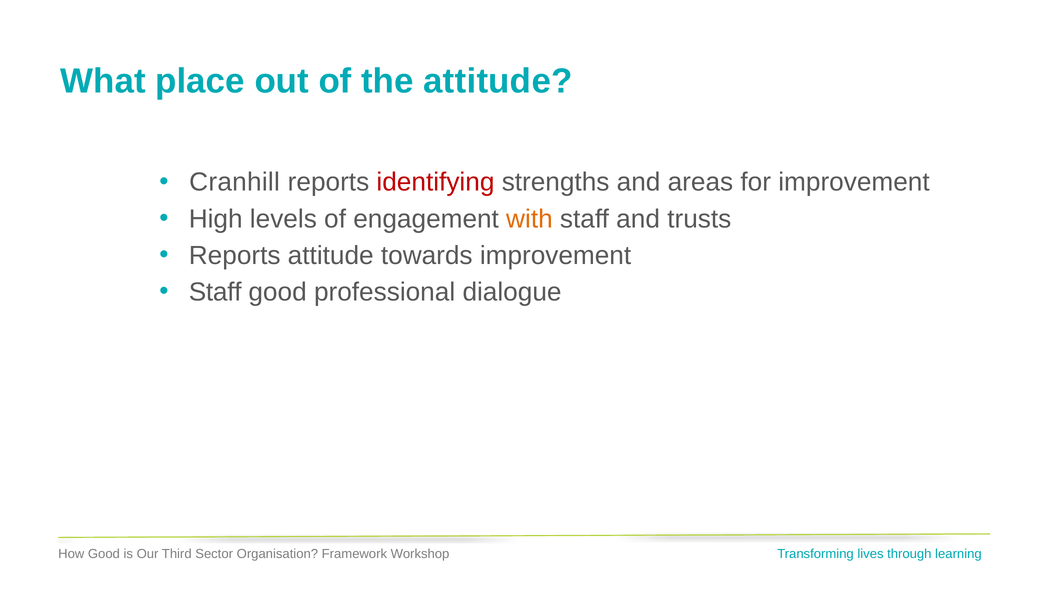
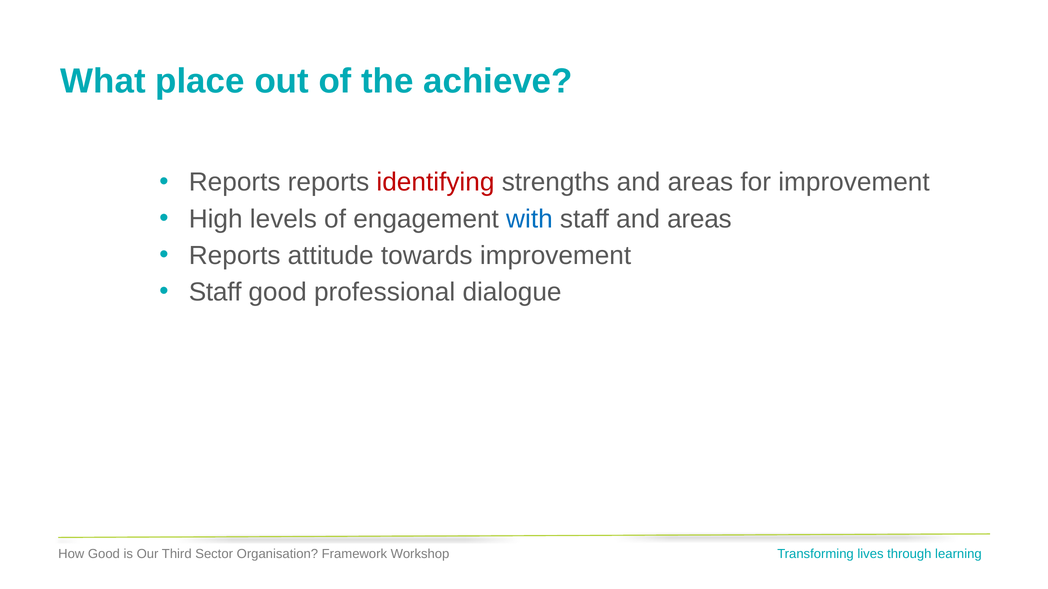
the attitude: attitude -> achieve (498, 81)
Cranhill: Cranhill -> Reports (235, 182)
with colour: orange -> blue (529, 219)
staff and trusts: trusts -> areas (699, 219)
